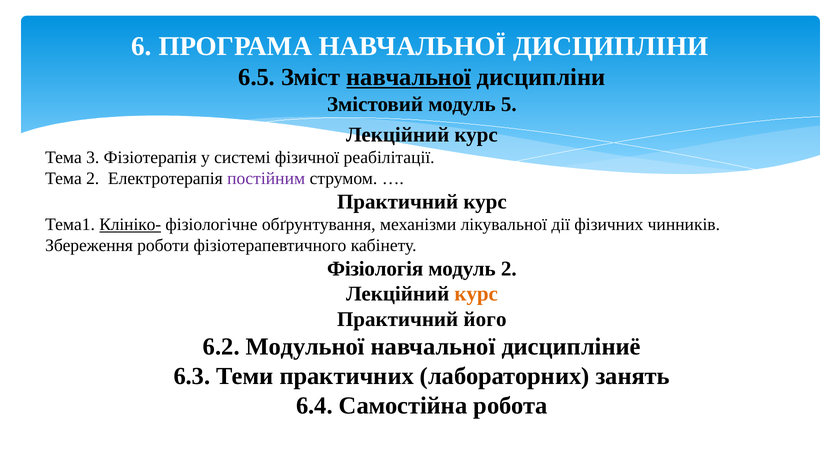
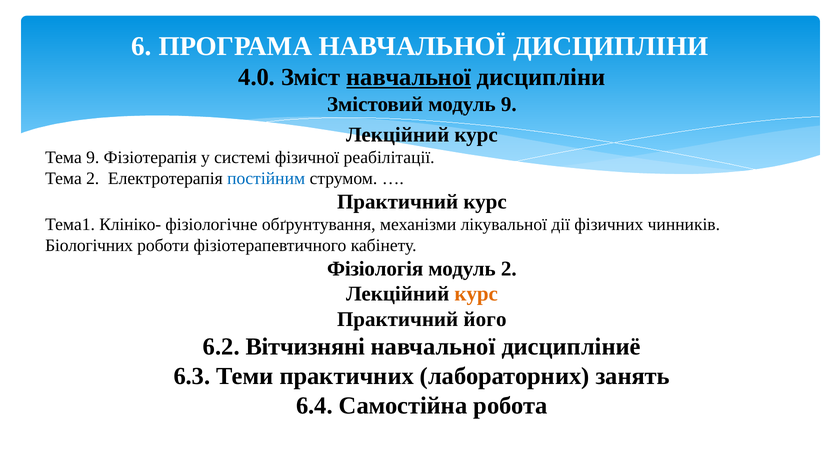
6.5: 6.5 -> 4.0 (257, 77)
модуль 5: 5 -> 9 (509, 104)
Тема 3: 3 -> 9 (93, 158)
постійним colour: purple -> blue (266, 179)
Клініко- underline: present -> none (130, 225)
Збереження: Збереження -> Біологічних (89, 246)
Модульної: Модульної -> Вітчизняні (305, 347)
